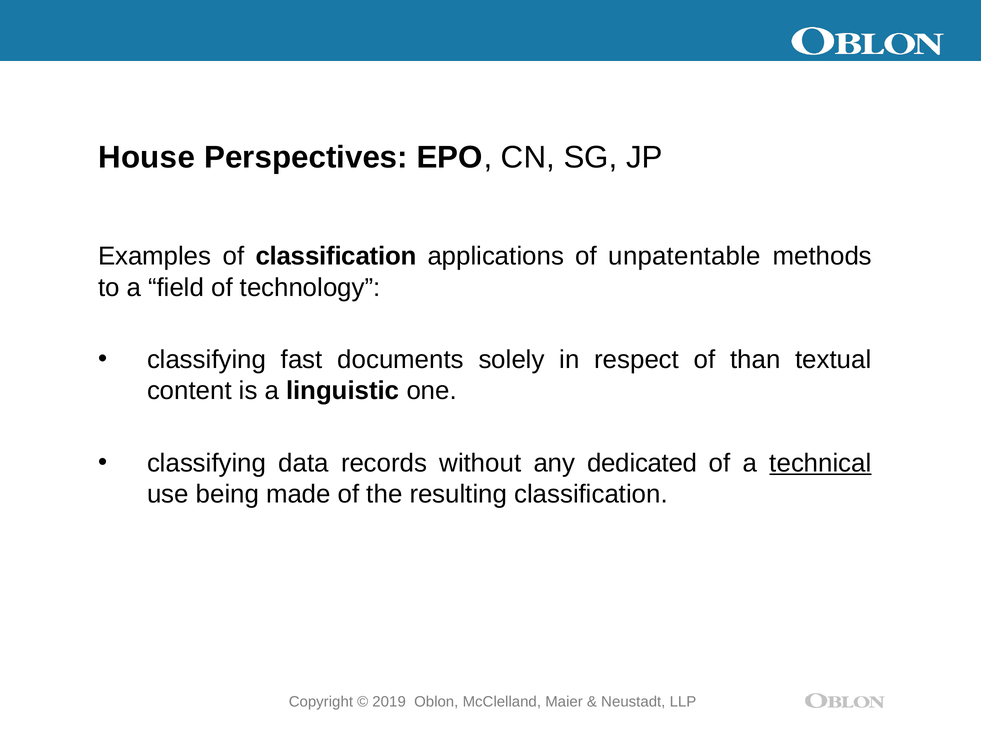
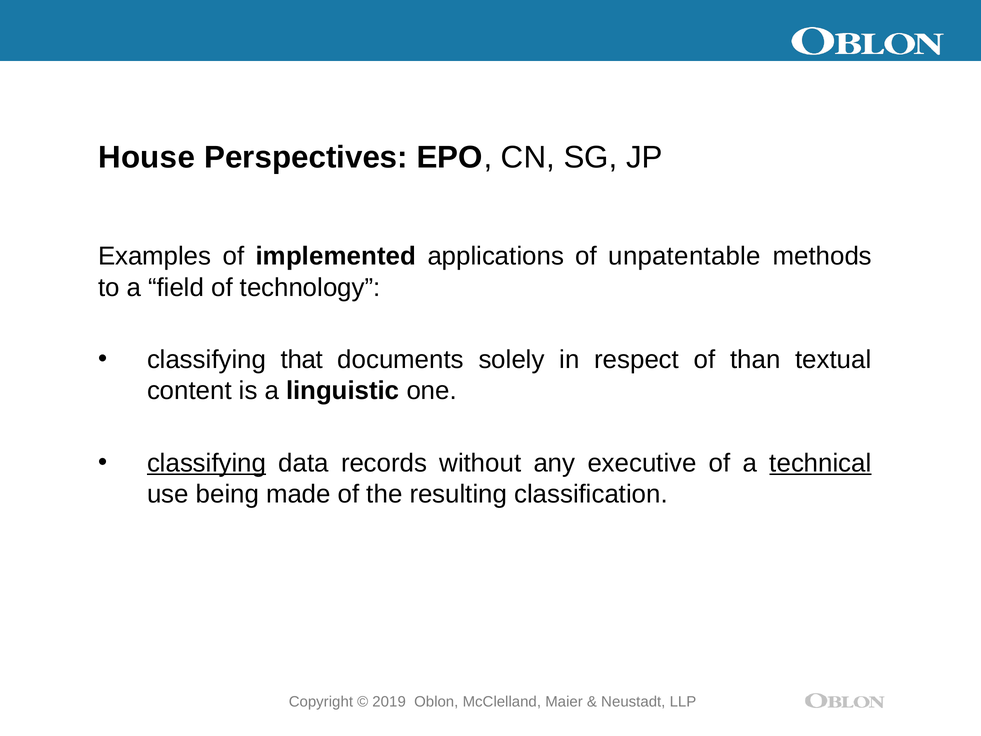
of classification: classification -> implemented (336, 256)
fast: fast -> that (302, 360)
classifying underline: none -> present (207, 463)
dedicated: dedicated -> executive (642, 463)
